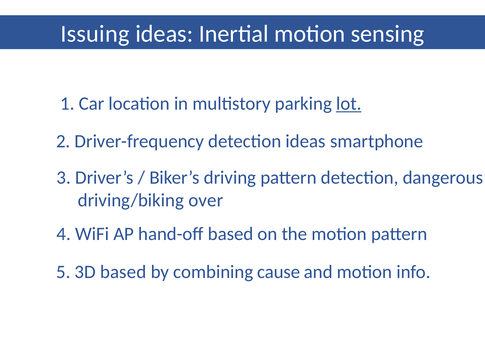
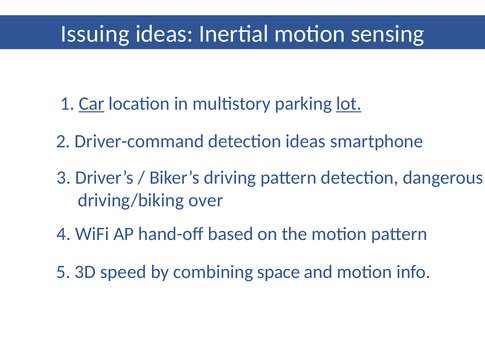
Car underline: none -> present (92, 104)
Driver-frequency: Driver-frequency -> Driver-command (139, 141)
3D based: based -> speed (123, 272)
cause: cause -> space (279, 272)
